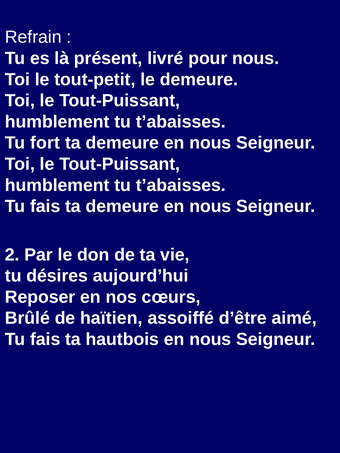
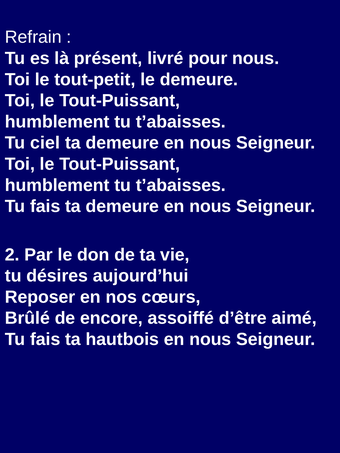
fort: fort -> ciel (45, 143)
haïtien: haïtien -> encore (111, 318)
